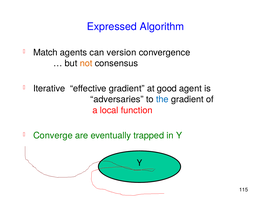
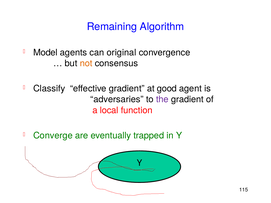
Expressed: Expressed -> Remaining (112, 27)
Match: Match -> Model (45, 53)
version: version -> original (121, 53)
Iterative: Iterative -> Classify (49, 89)
the colour: blue -> purple (162, 100)
